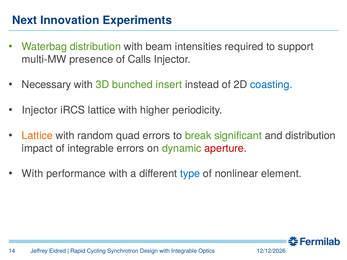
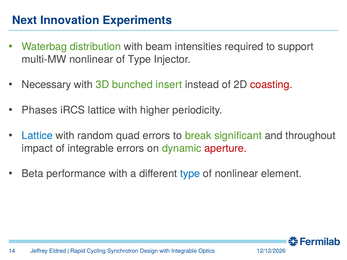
multi-MW presence: presence -> nonlinear (91, 59)
of Calls: Calls -> Type (139, 59)
coasting colour: blue -> red (271, 85)
Injector: Injector -> Phases (40, 110)
Lattice colour: orange -> blue (37, 136)
and distribution: distribution -> throughout (310, 136)
With: With -> Beta (33, 174)
